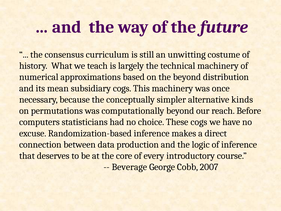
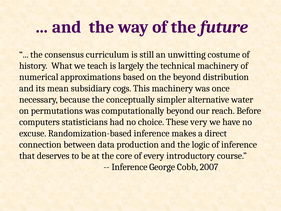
kinds: kinds -> water (242, 99)
These cogs: cogs -> very (199, 122)
Beverage: Beverage -> Inference (129, 167)
